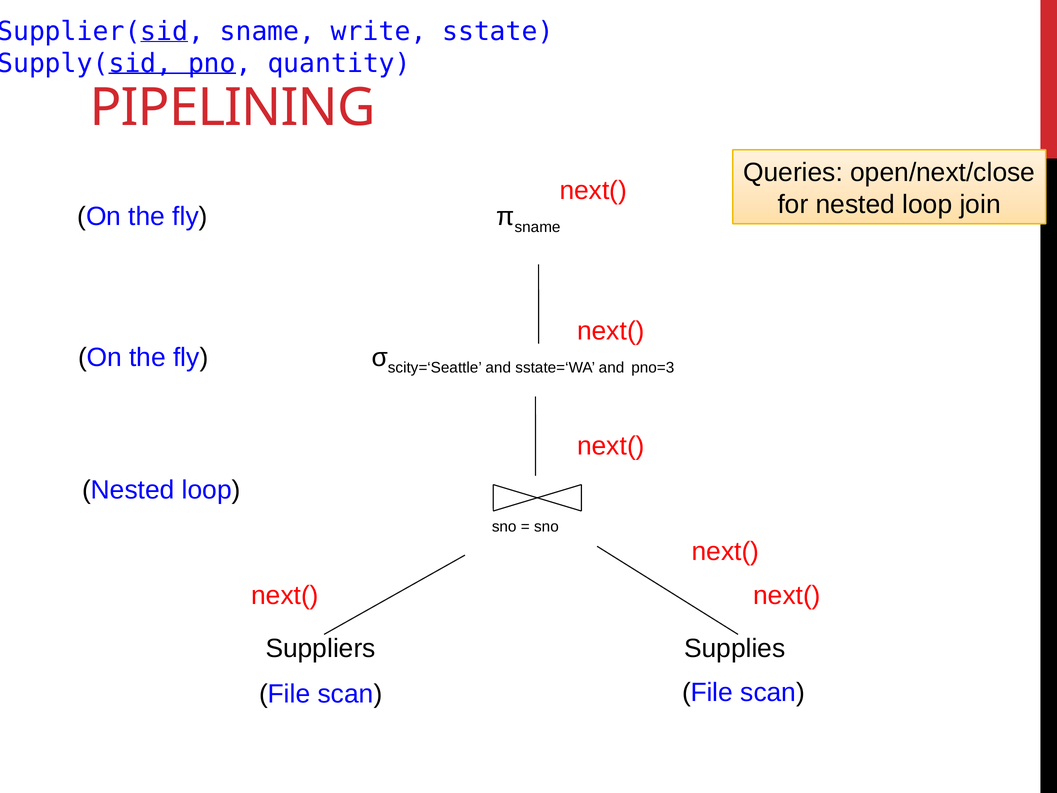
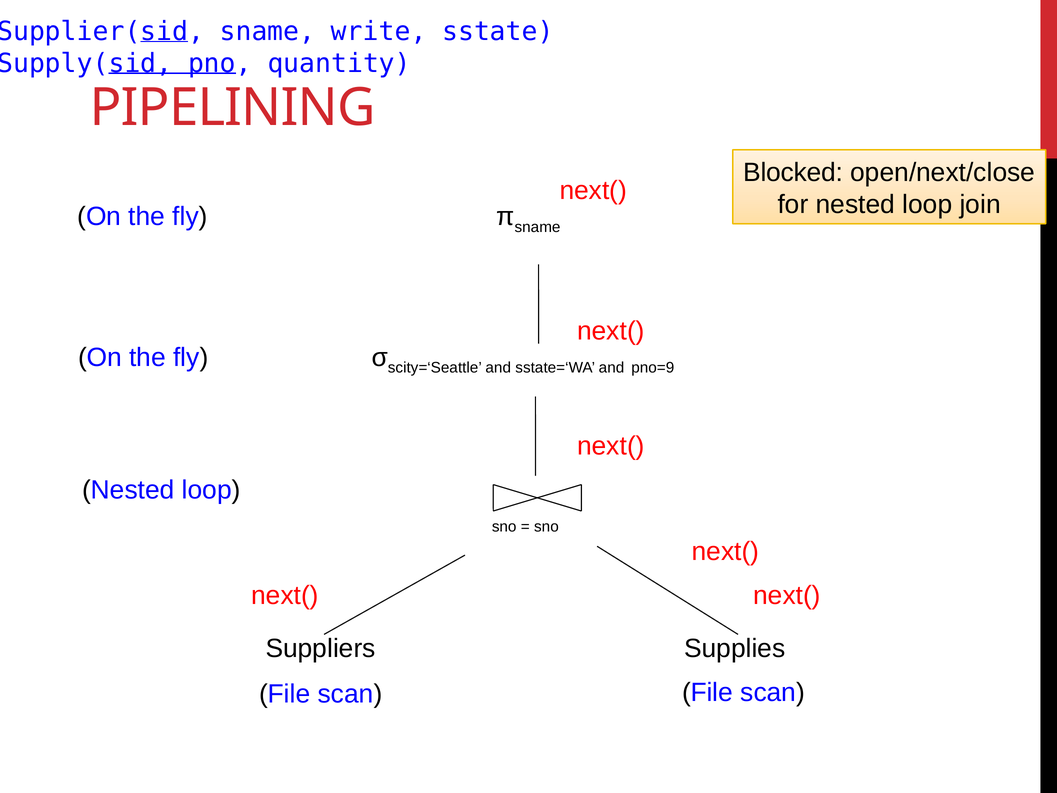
Queries: Queries -> Blocked (793, 173)
pno=3: pno=3 -> pno=9 (653, 368)
